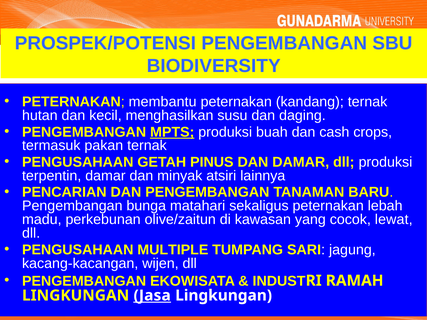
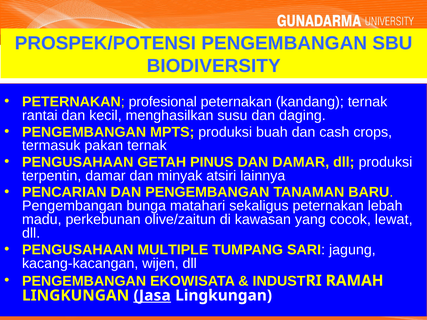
membantu: membantu -> profesional (163, 102)
hutan: hutan -> rantai (40, 116)
MPTS underline: present -> none (172, 132)
